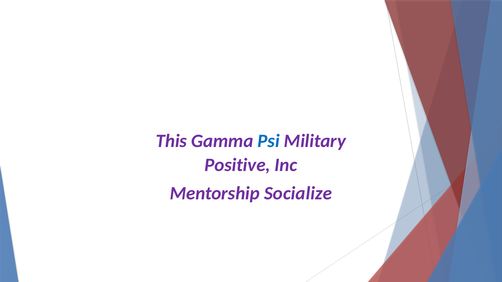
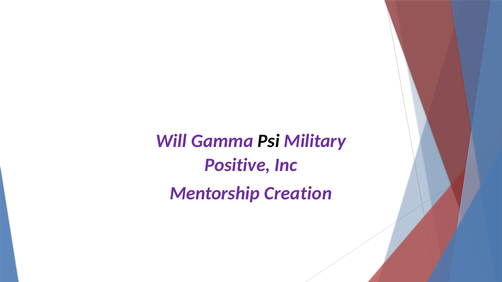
This: This -> Will (171, 141)
Psi colour: blue -> black (269, 141)
Socialize: Socialize -> Creation (298, 193)
